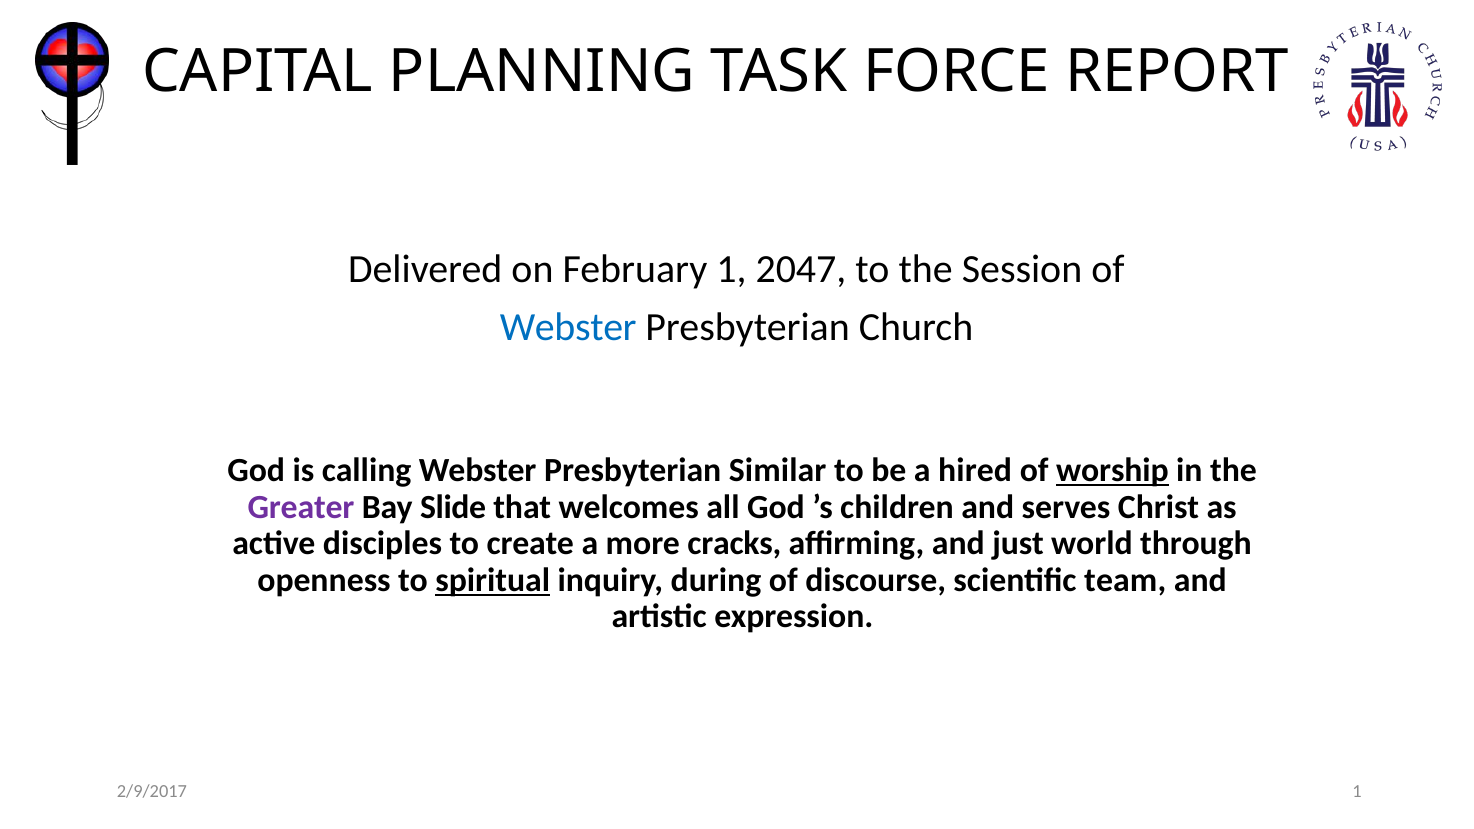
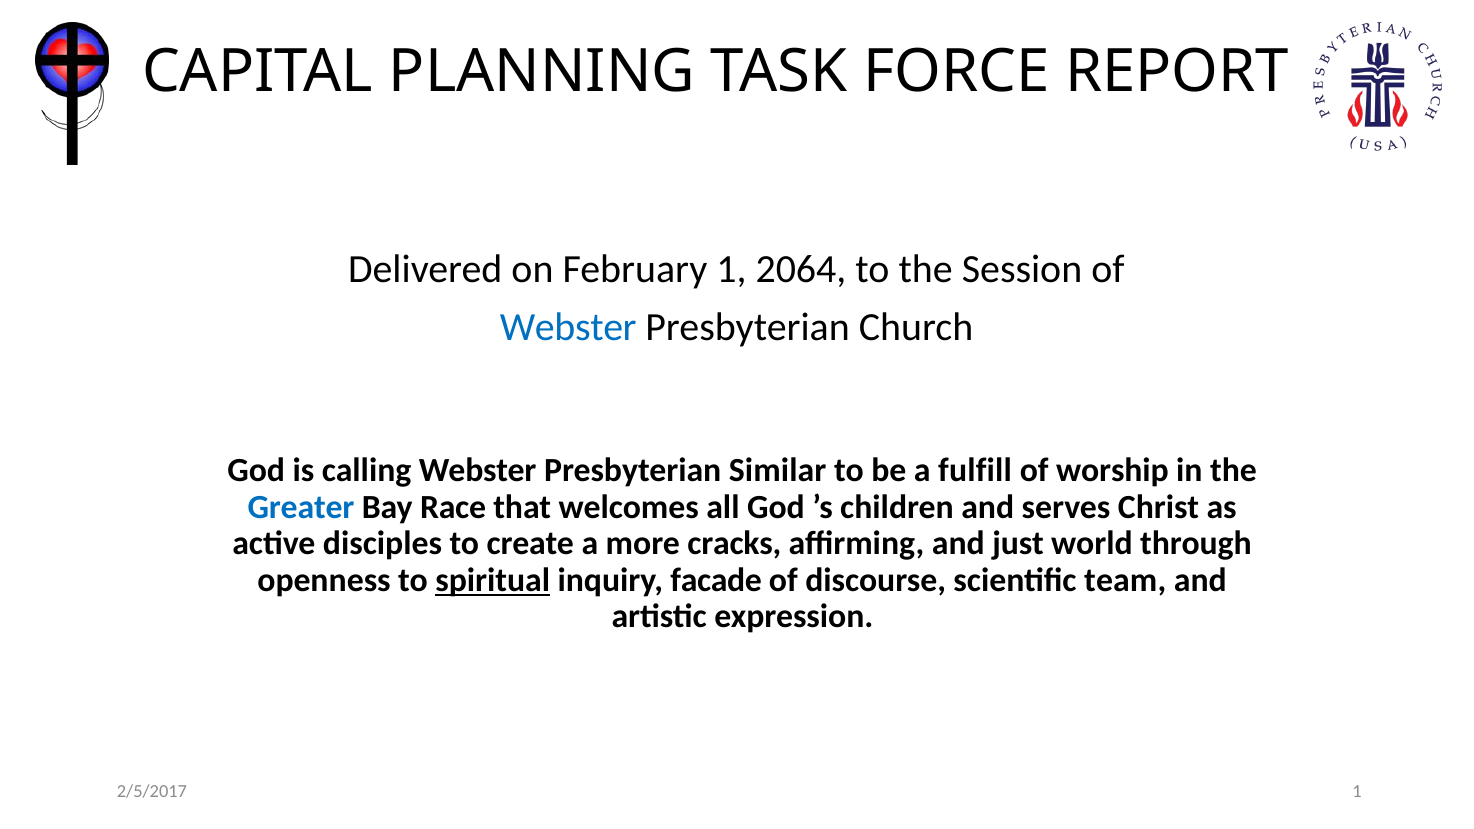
2047: 2047 -> 2064 (801, 269)
hired: hired -> fulfill (975, 471)
worship underline: present -> none (1112, 471)
Greater colour: purple -> blue (301, 507)
Slide: Slide -> Race (453, 507)
during: during -> facade (716, 580)
2/9/2017: 2/9/2017 -> 2/5/2017 (152, 792)
